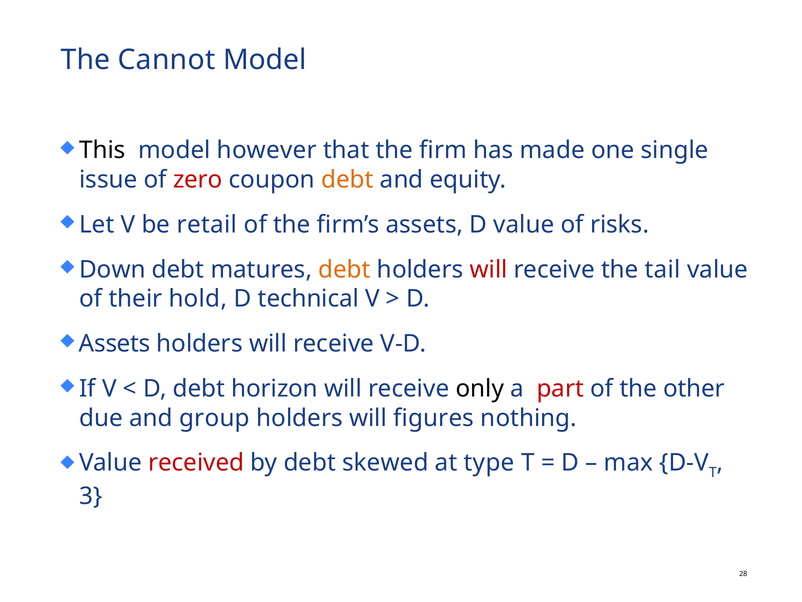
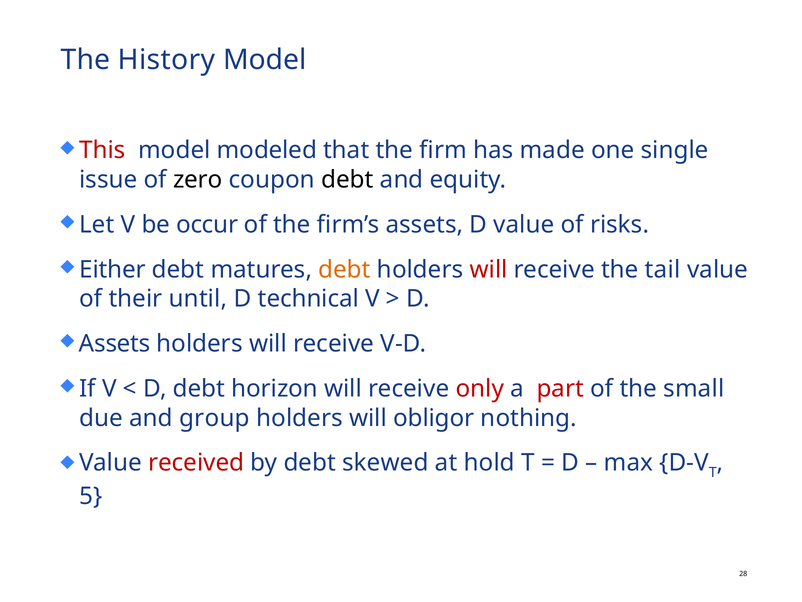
Cannot: Cannot -> History (166, 60)
This colour: black -> red (102, 150)
however: however -> modeled (267, 150)
zero colour: red -> black (198, 180)
debt colour: orange -> black (347, 180)
retail: retail -> occur (207, 224)
Down: Down -> Either (112, 269)
hold: hold -> until (198, 299)
only colour: black -> red (480, 388)
other: other -> small (694, 388)
figures: figures -> obligor (434, 418)
type: type -> hold (489, 463)
3: 3 -> 5 (91, 496)
